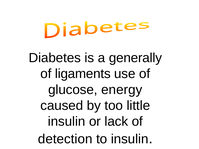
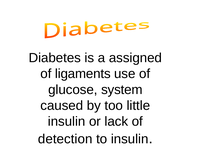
generally: generally -> assigned (135, 58)
energy: energy -> system (122, 90)
